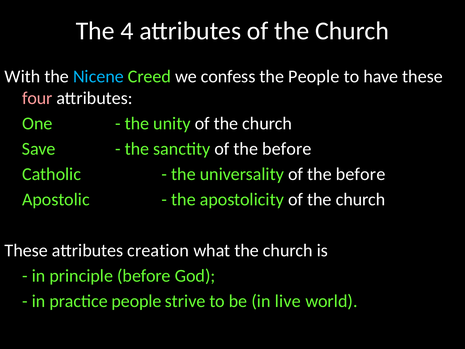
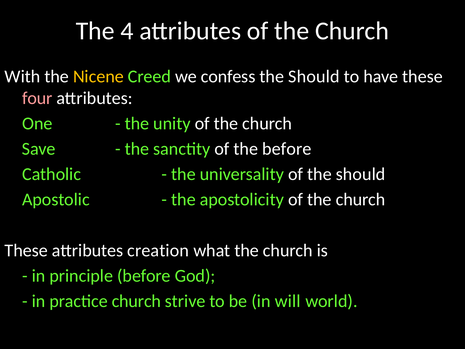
Nicene colour: light blue -> yellow (98, 76)
confess the People: People -> Should (314, 76)
universality of the before: before -> should (361, 174)
practice people: people -> church (136, 301)
live: live -> will (288, 301)
